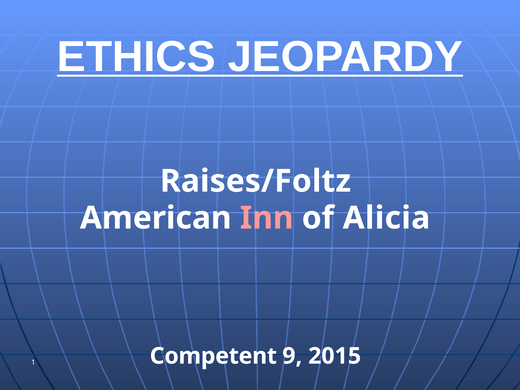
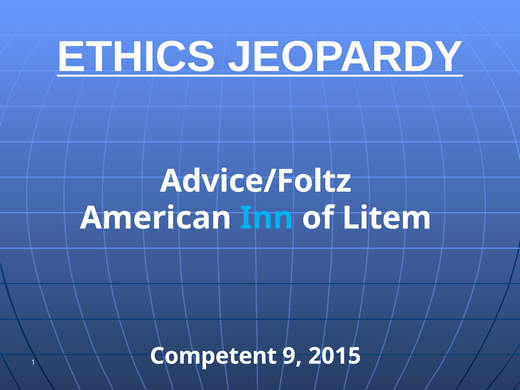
Raises/Foltz: Raises/Foltz -> Advice/Foltz (256, 181)
Inn colour: pink -> light blue (267, 218)
Alicia: Alicia -> Litem (387, 218)
